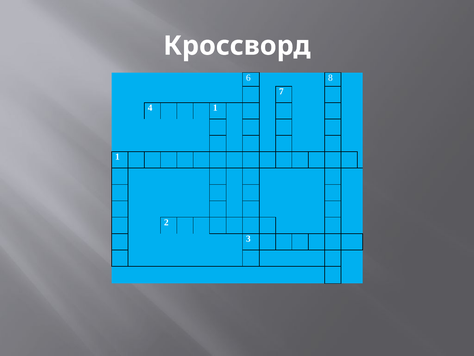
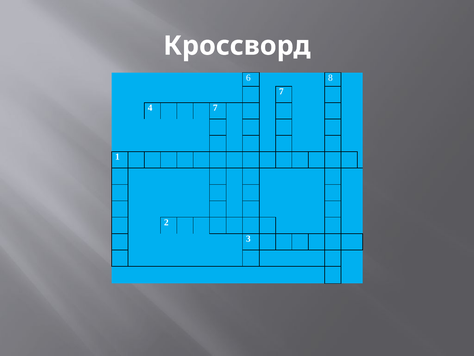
4 1: 1 -> 7 (215, 108)
